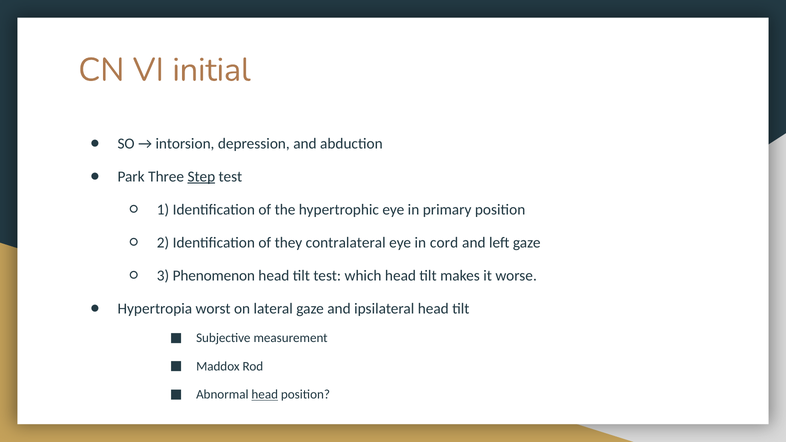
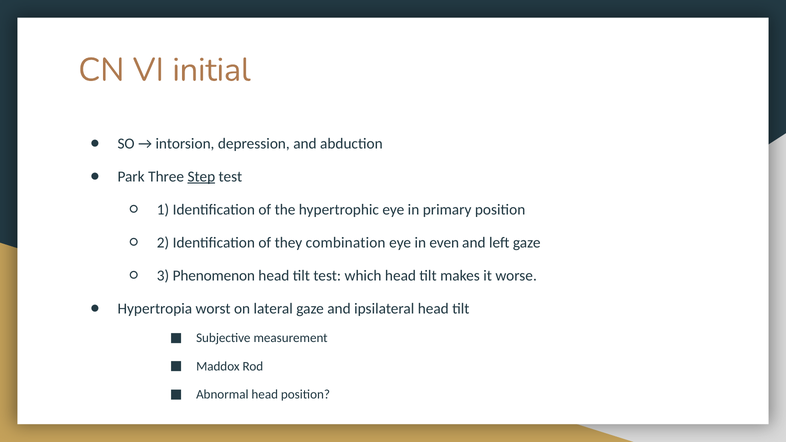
contralateral: contralateral -> combination (346, 243)
cord: cord -> even (444, 243)
head underline: present -> none (265, 395)
